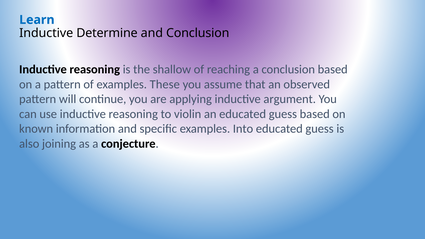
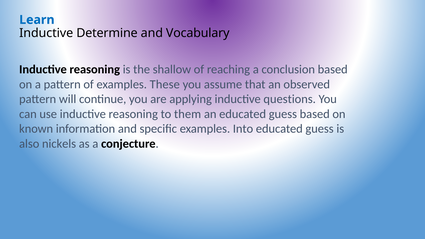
and Conclusion: Conclusion -> Vocabulary (198, 33)
argument: argument -> questions (290, 99)
violin: violin -> them (188, 114)
joining: joining -> nickels (59, 144)
